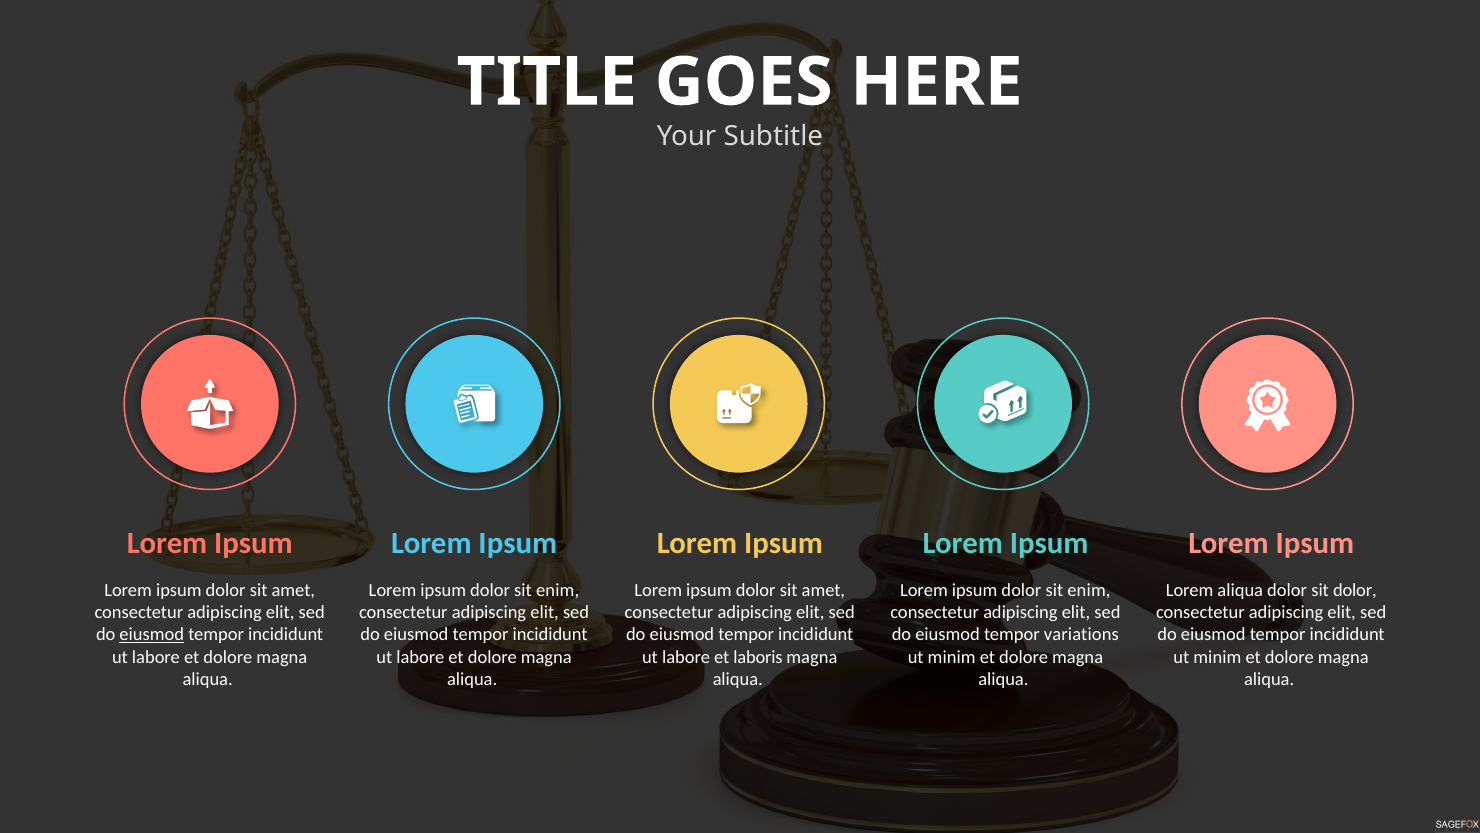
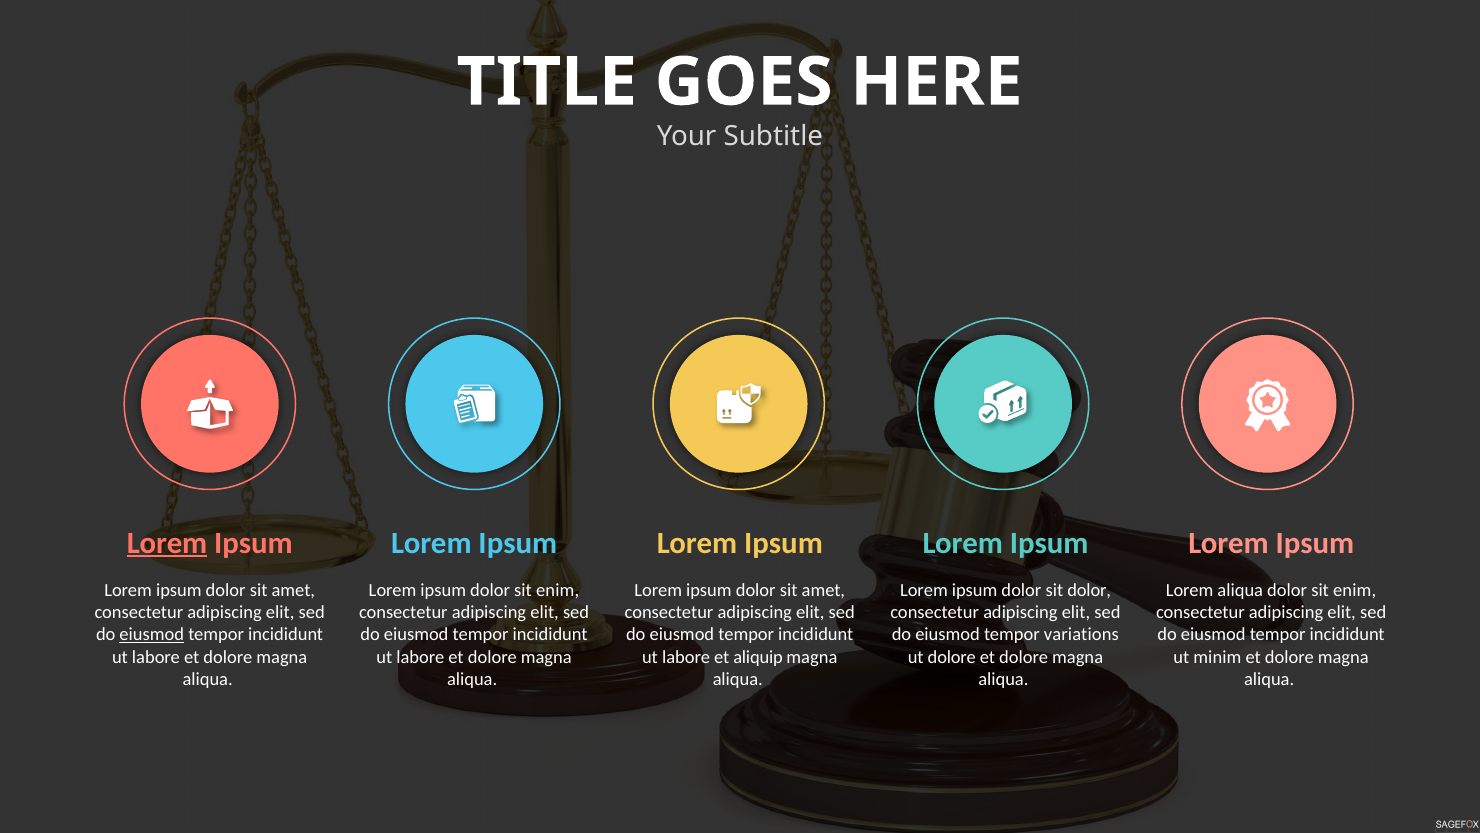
Lorem underline: none -> present (167, 543)
enim: enim -> dolor (1089, 590)
dolor: dolor -> enim (1355, 590)
laboris: laboris -> aliquip (758, 657)
minim: minim -> dolore (952, 657)
